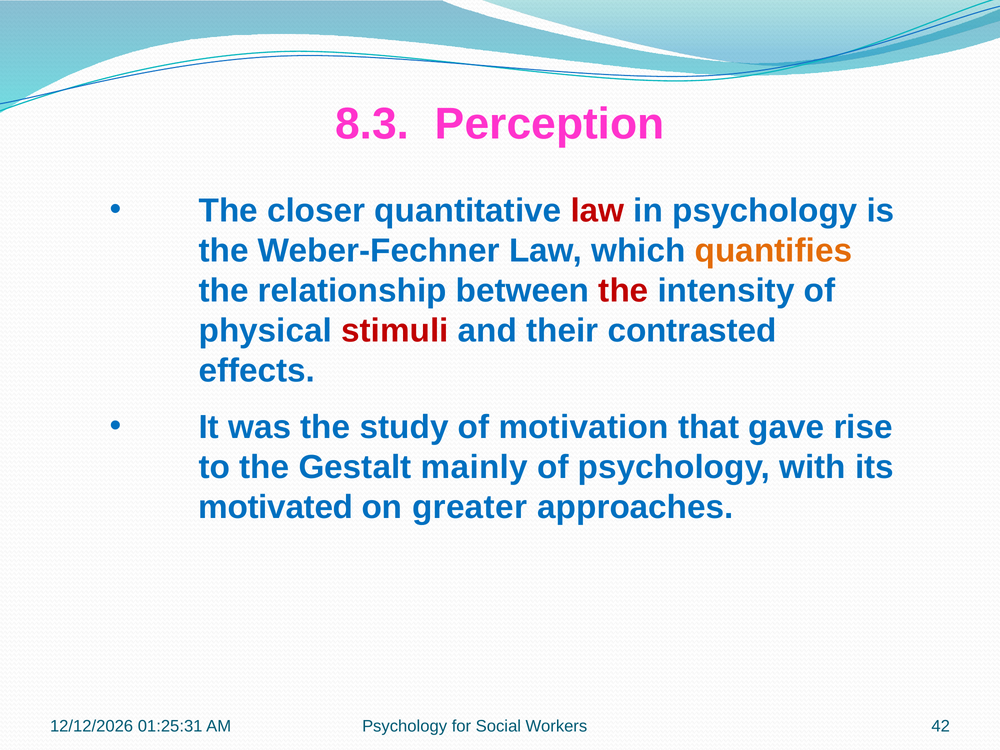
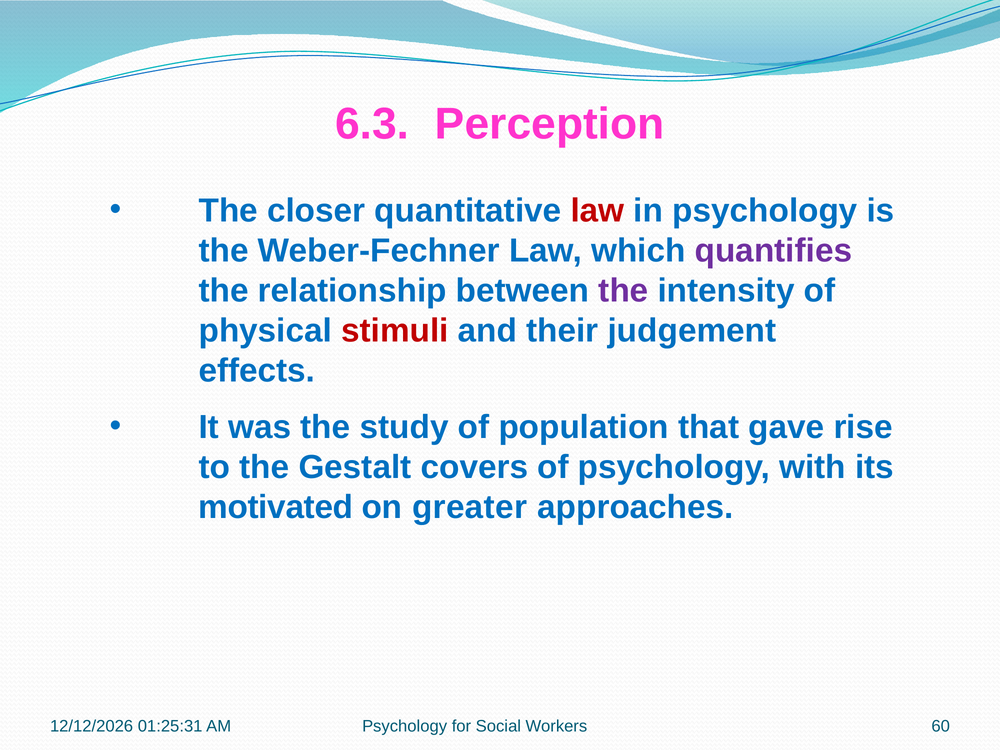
8.3: 8.3 -> 6.3 (372, 124)
quantifies colour: orange -> purple (773, 251)
the colour: red -> purple (623, 291)
contrasted: contrasted -> judgement (692, 331)
motivation: motivation -> population (584, 427)
mainly: mainly -> covers (474, 467)
42: 42 -> 60 (941, 726)
